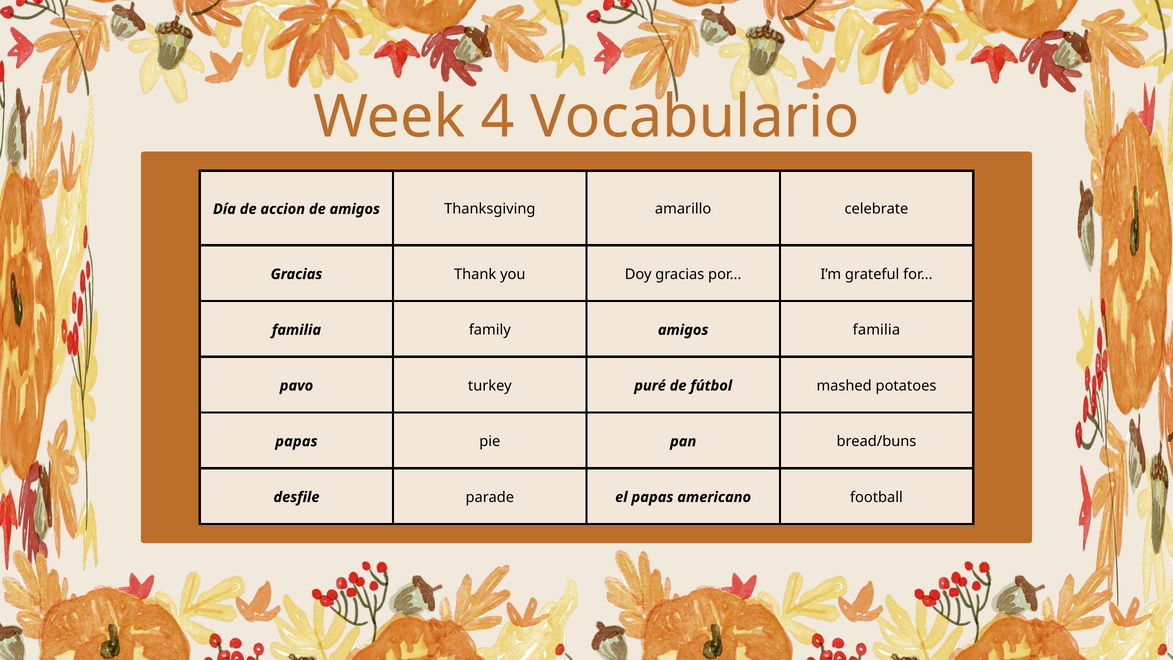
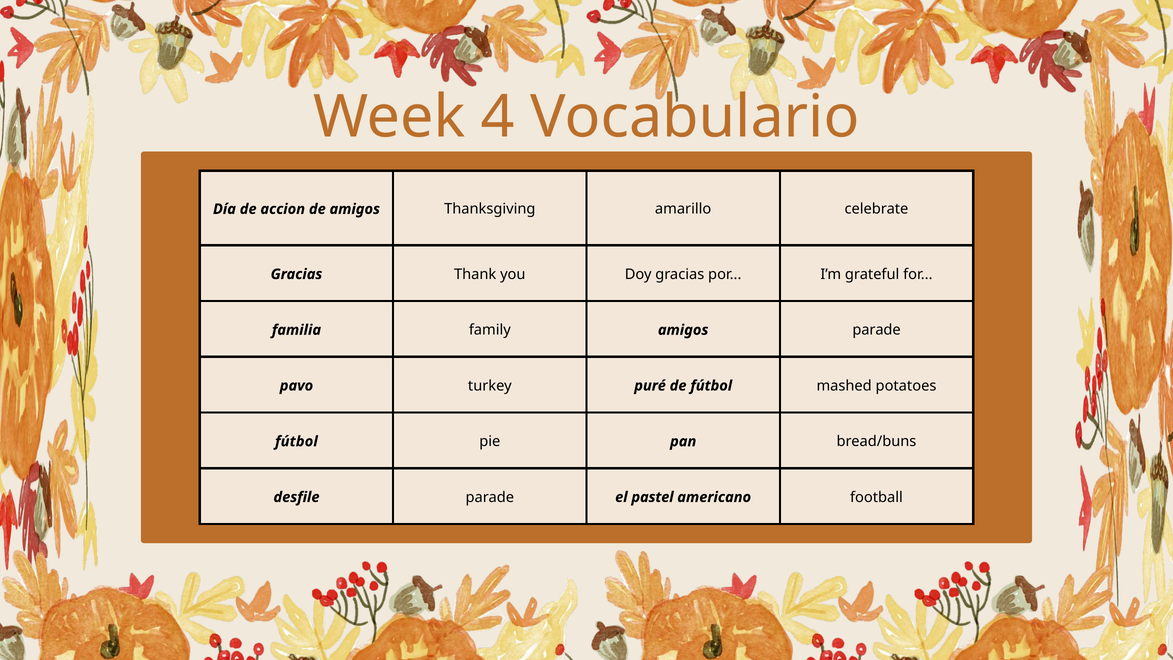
amigos familia: familia -> parade (877, 330)
papas: papas -> fútbol (296, 441)
el papas: papas -> pastel (653, 497)
